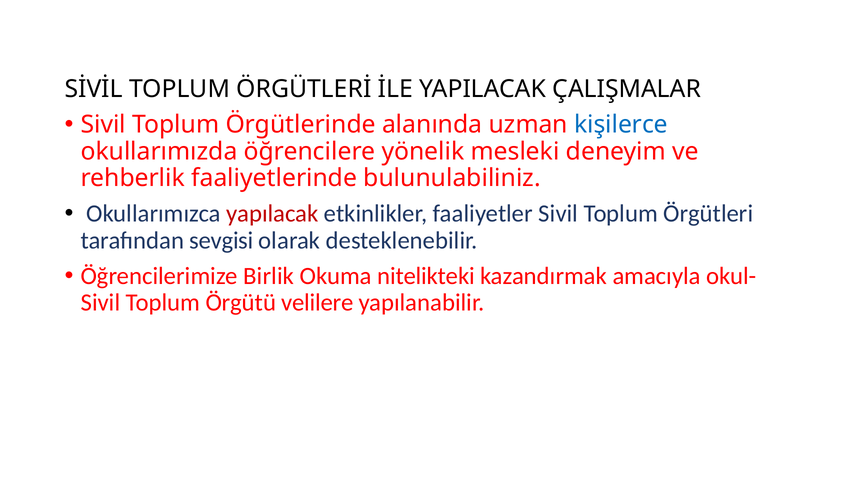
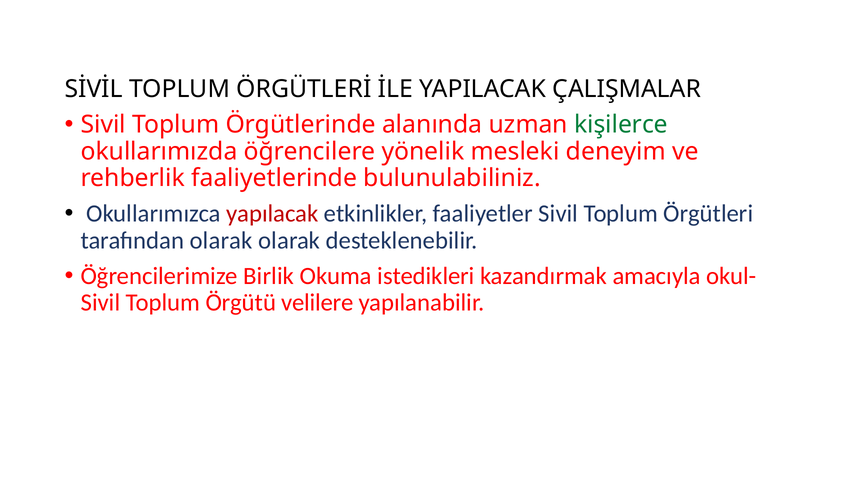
kişilerce colour: blue -> green (621, 124)
tarafından sevgisi: sevgisi -> olarak (221, 240)
nitelikteki: nitelikteki -> istedikleri (426, 276)
